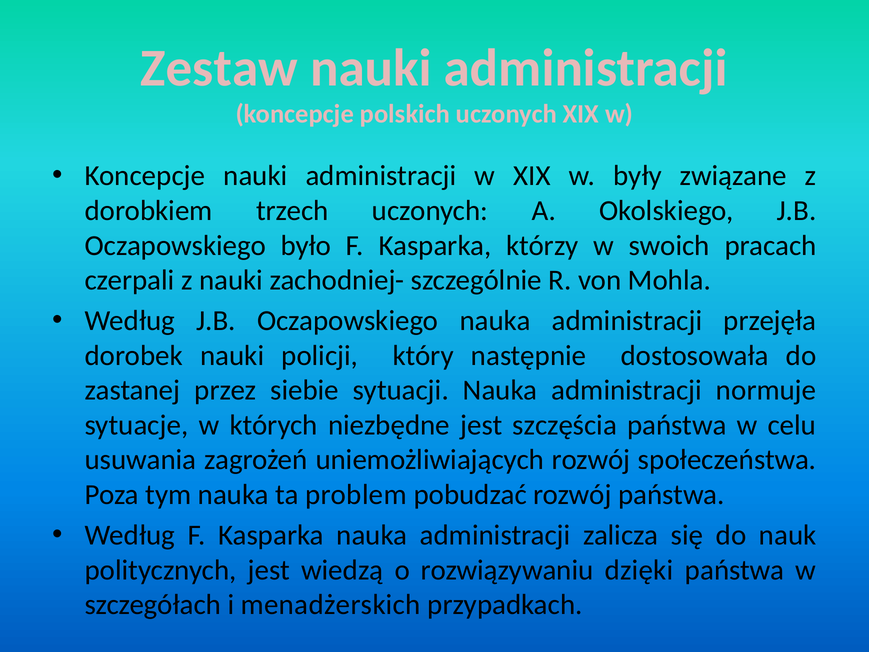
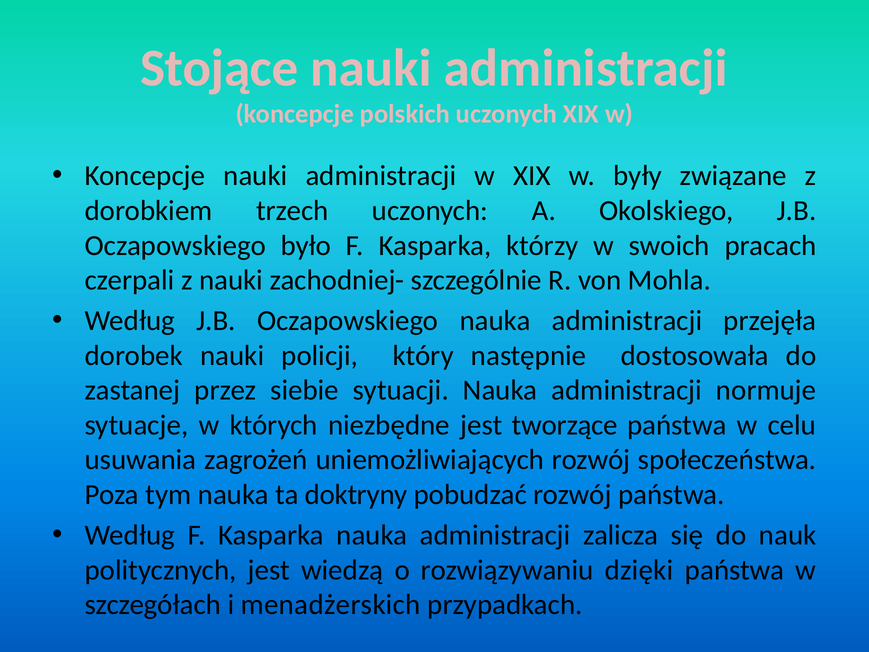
Zestaw: Zestaw -> Stojące (219, 68)
szczęścia: szczęścia -> tworzące (565, 425)
problem: problem -> doktryny (356, 494)
